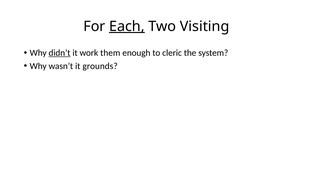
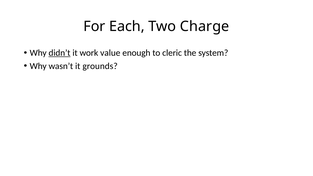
Each underline: present -> none (127, 26)
Visiting: Visiting -> Charge (205, 26)
them: them -> value (110, 53)
